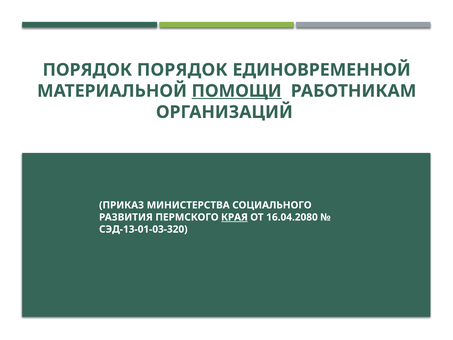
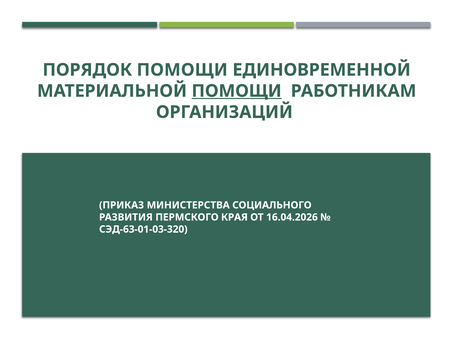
ПОРЯДОК ПОРЯДОК: ПОРЯДОК -> ПОМОЩИ (182, 70)
КРАЯ underline: present -> none (234, 217)
16.04.2080: 16.04.2080 -> 16.04.2026 (292, 217)
СЭД-13-01-03-320: СЭД-13-01-03-320 -> СЭД-63-01-03-320 (143, 229)
